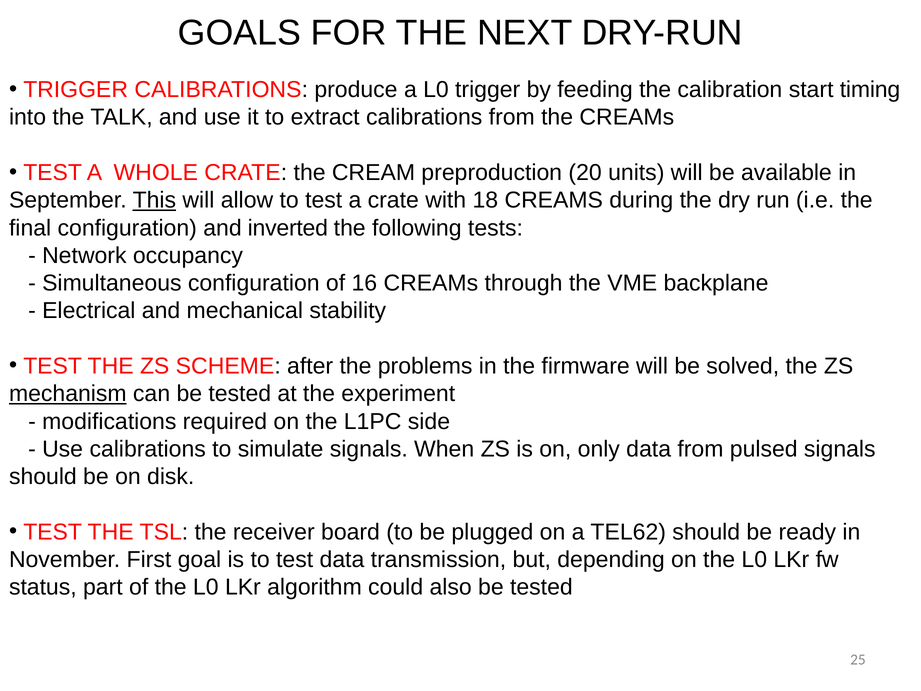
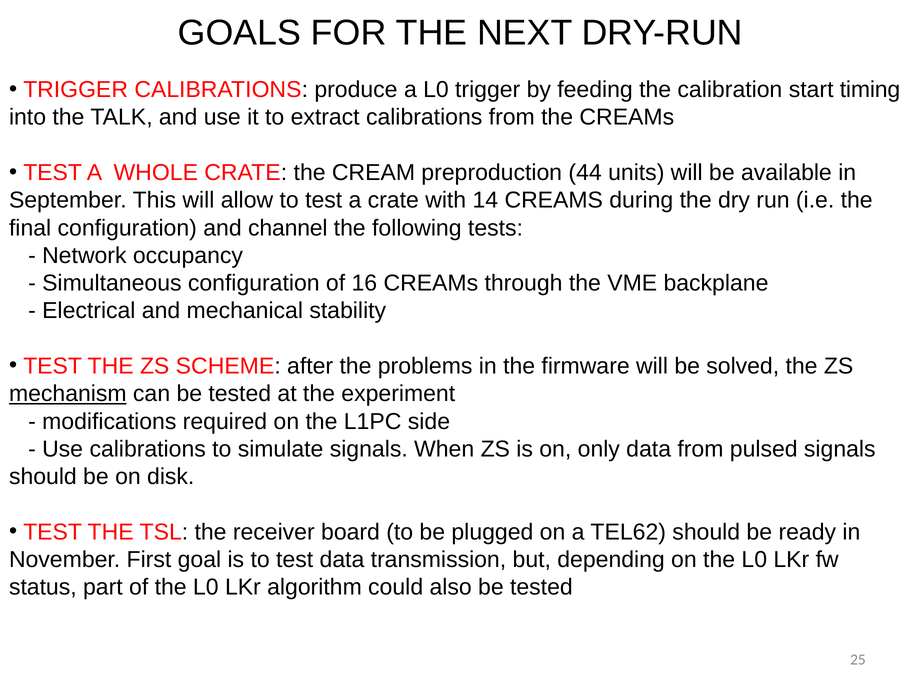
20: 20 -> 44 (585, 173)
This underline: present -> none (154, 200)
18: 18 -> 14 (485, 200)
inverted: inverted -> channel (288, 228)
